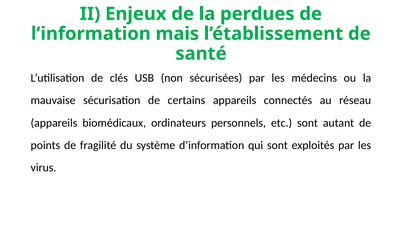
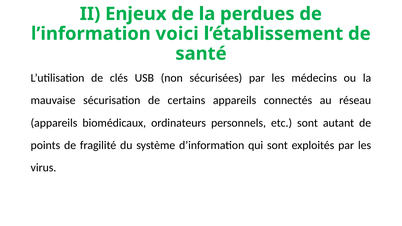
mais: mais -> voici (177, 34)
